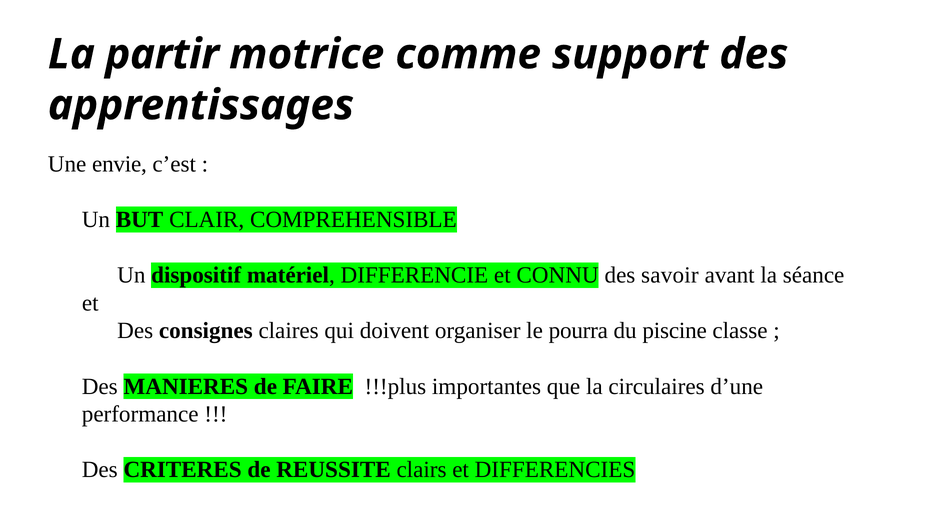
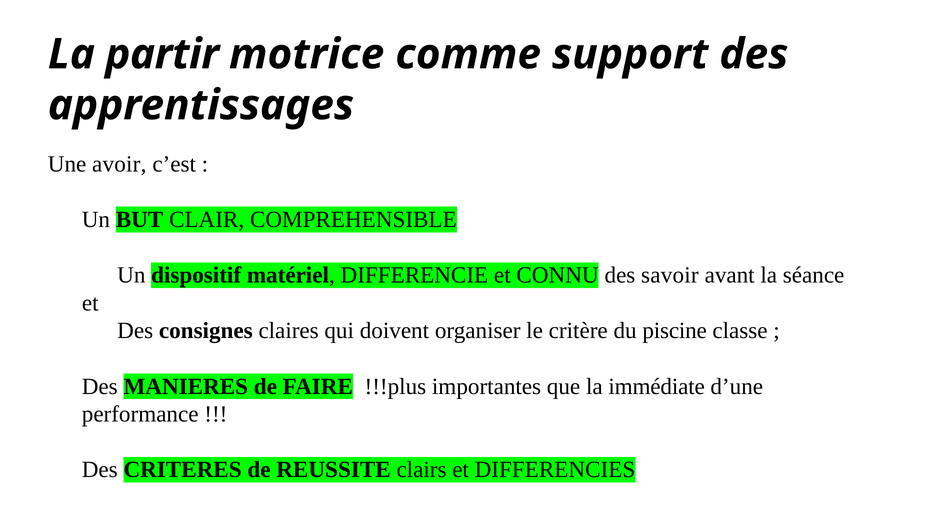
envie: envie -> avoir (119, 164)
pourra: pourra -> critère (578, 330)
circulaires: circulaires -> immédiate (657, 386)
